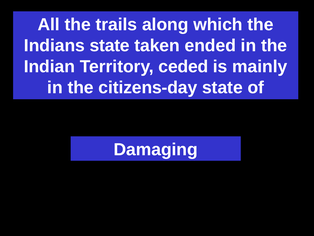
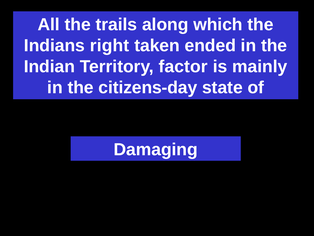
Indians state: state -> right (110, 46)
ceded: ceded -> factor (183, 66)
